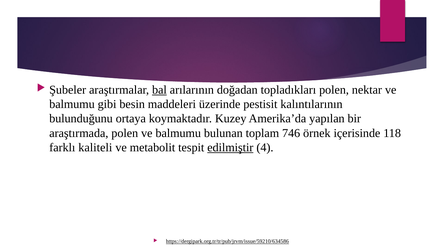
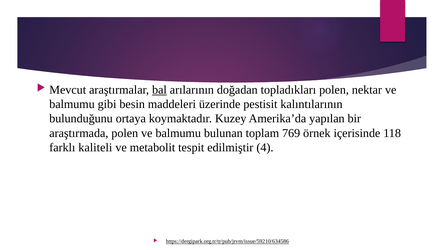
Şubeler: Şubeler -> Mevcut (68, 90)
746: 746 -> 769 (291, 133)
edilmiştir underline: present -> none (230, 147)
